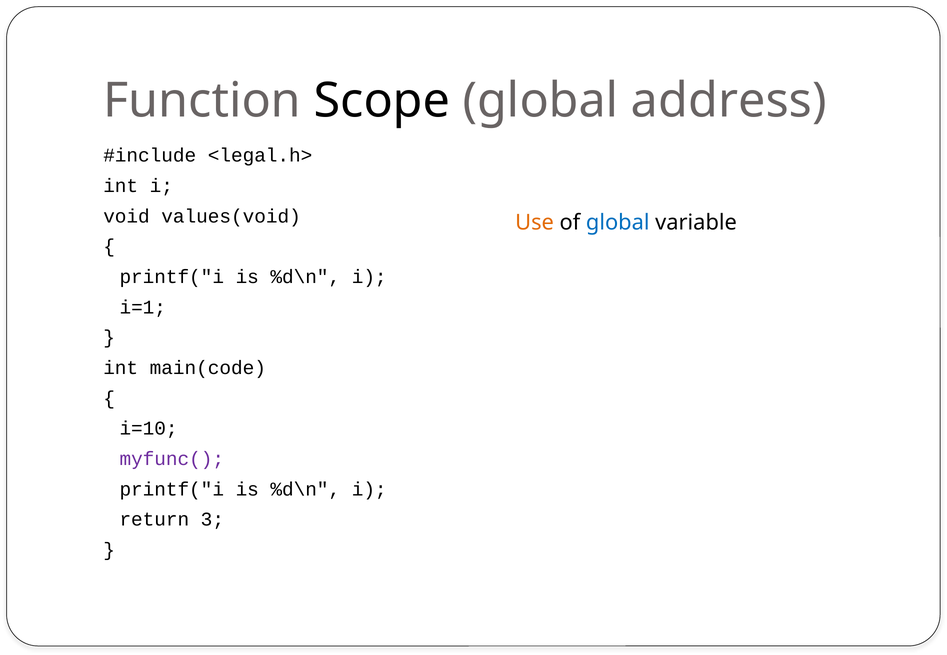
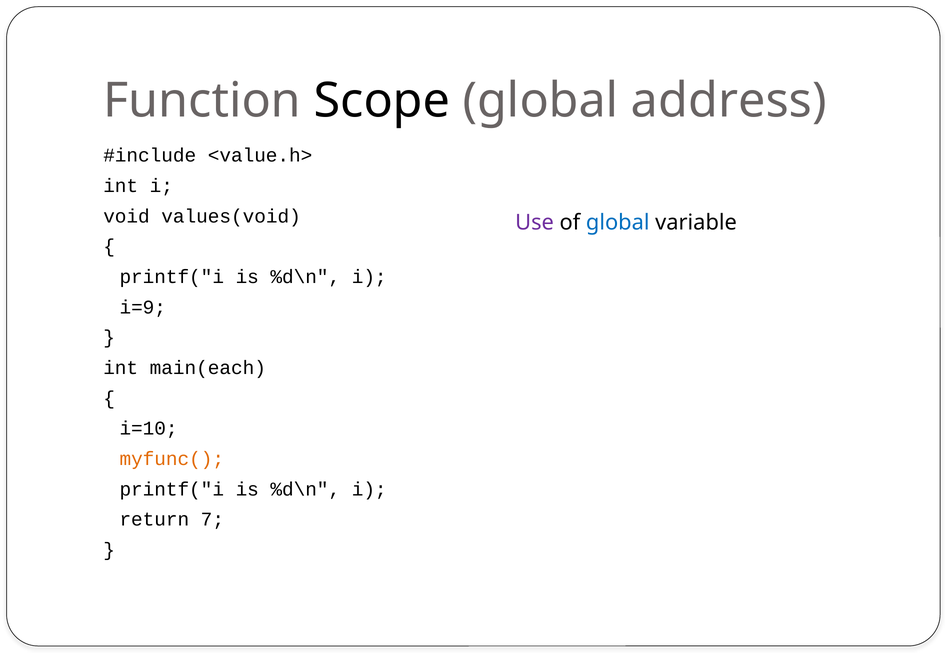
<legal.h>: <legal.h> -> <value.h> (260, 156)
Use colour: orange -> purple (535, 223)
i=1: i=1 -> i=9 (143, 307)
main(code: main(code -> main(each (208, 368)
myfunc( colour: purple -> orange (172, 459)
3: 3 -> 7 (212, 520)
